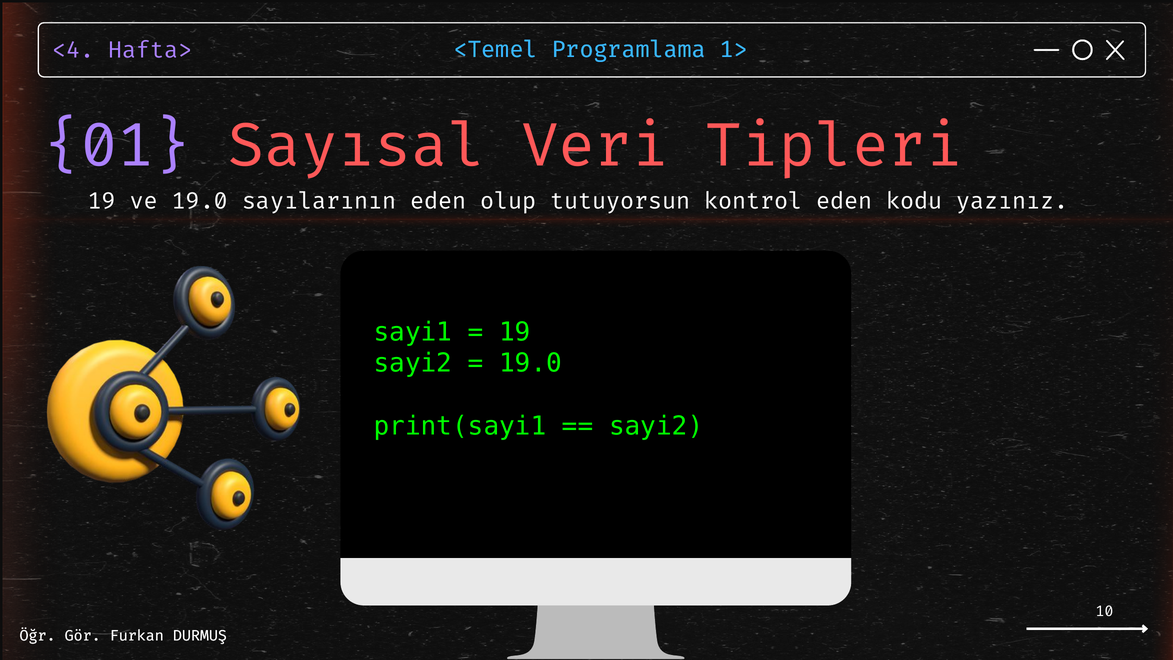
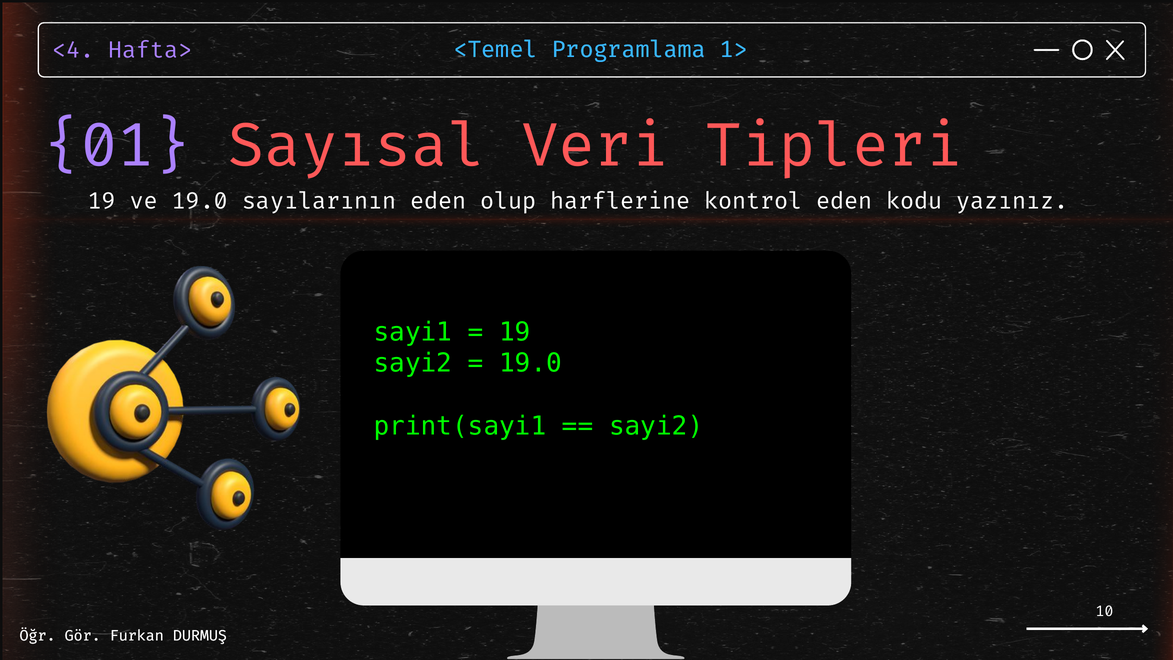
tutuyorsun: tutuyorsun -> harflerine (620, 201)
